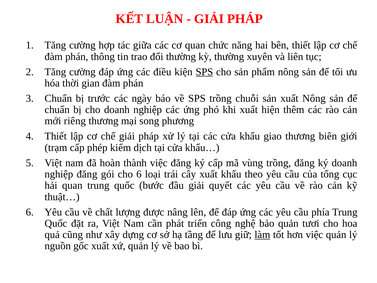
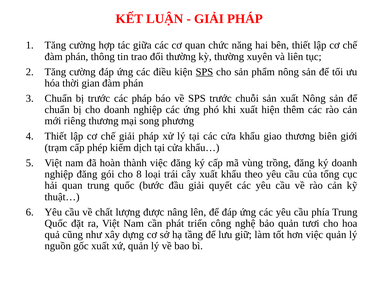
các ngày: ngày -> pháp (142, 98)
SPS trồng: trồng -> trước (221, 98)
cho 6: 6 -> 8 (139, 174)
làm underline: present -> none (262, 234)
